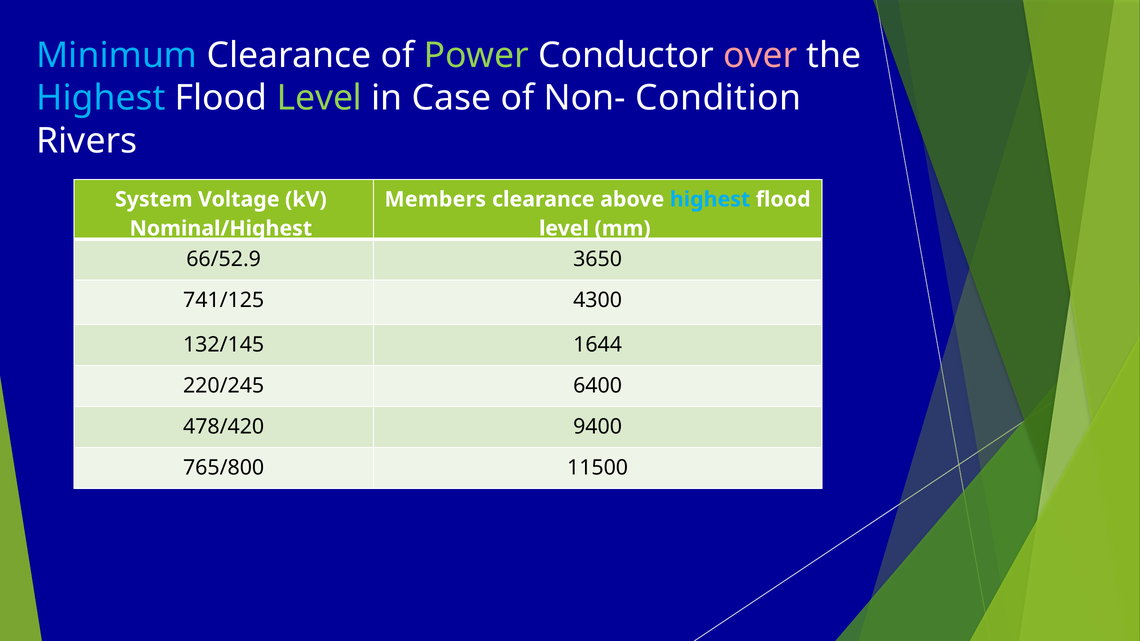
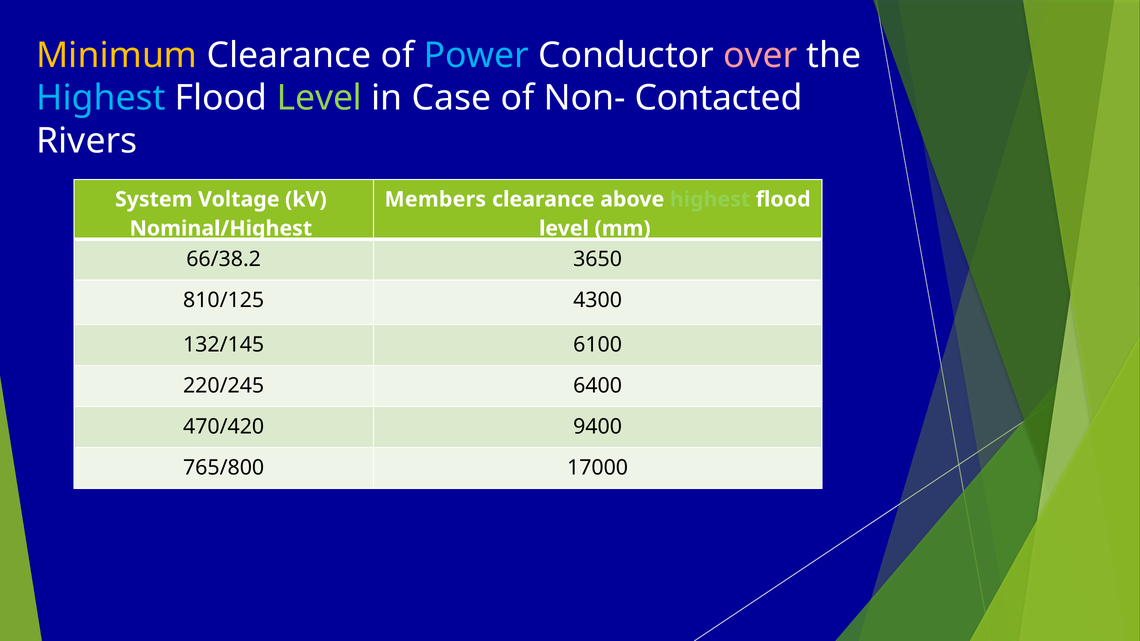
Minimum colour: light blue -> yellow (117, 55)
Power colour: light green -> light blue (476, 55)
Condition: Condition -> Contacted (719, 98)
highest colour: light blue -> light green (710, 199)
66/52.9: 66/52.9 -> 66/38.2 (224, 259)
741/125: 741/125 -> 810/125 (224, 300)
1644: 1644 -> 6100 (598, 345)
478/420: 478/420 -> 470/420 (224, 427)
11500: 11500 -> 17000 (598, 468)
